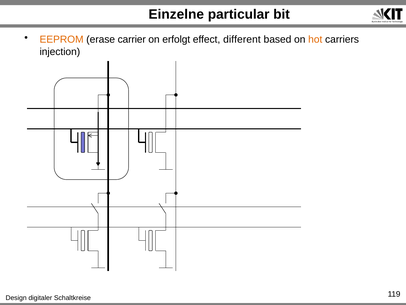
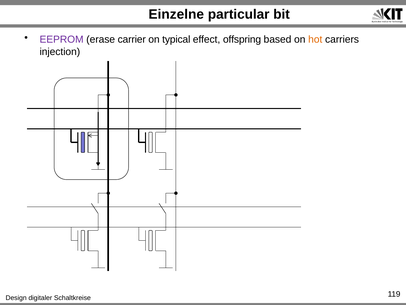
EEPROM colour: orange -> purple (62, 40)
erfolgt: erfolgt -> typical (176, 40)
different: different -> offspring (242, 40)
